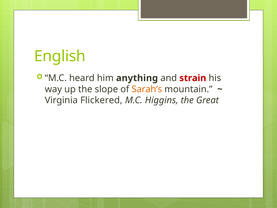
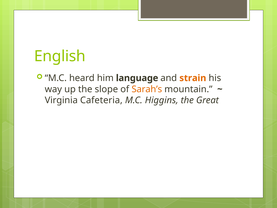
anything: anything -> language (137, 78)
strain colour: red -> orange (193, 78)
Flickered: Flickered -> Cafeteria (101, 100)
